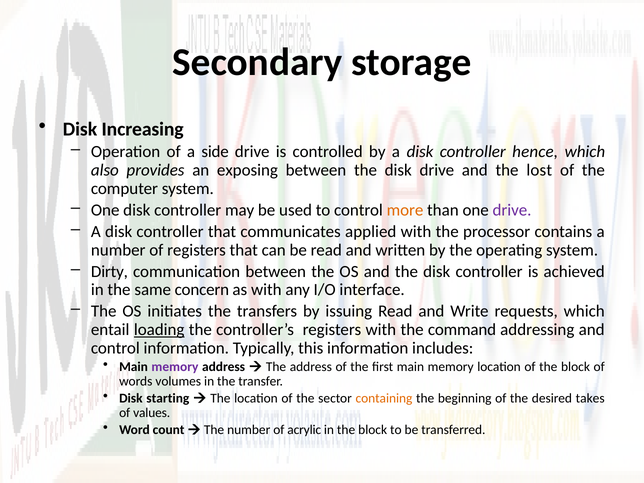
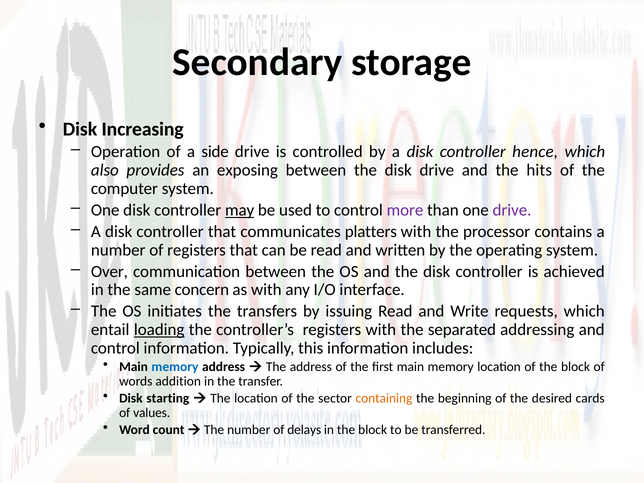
lost: lost -> hits (539, 170)
may underline: none -> present (240, 210)
more colour: orange -> purple (405, 210)
applied: applied -> platters (371, 232)
Dirty: Dirty -> Over (109, 271)
command: command -> separated (462, 330)
memory colour: purple -> blue (175, 367)
volumes: volumes -> addition (178, 381)
takes: takes -> cards (590, 398)
acrylic: acrylic -> delays (304, 430)
